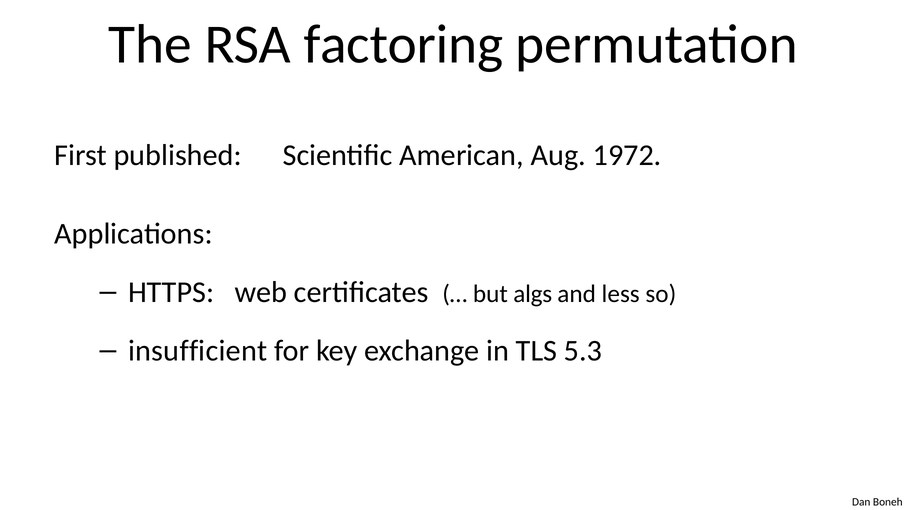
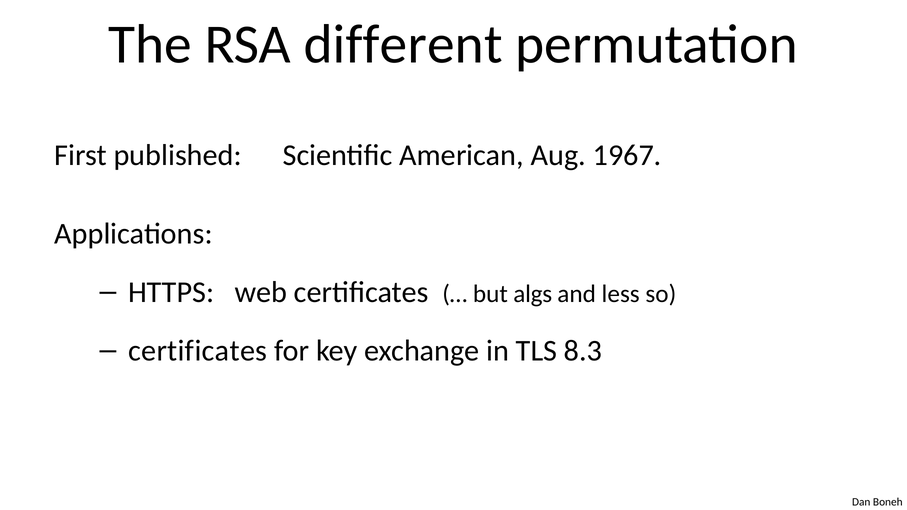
factoring: factoring -> different (403, 44)
1972: 1972 -> 1967 (627, 155)
insufficient: insufficient -> certificates (198, 351)
5.3: 5.3 -> 8.3 (583, 351)
